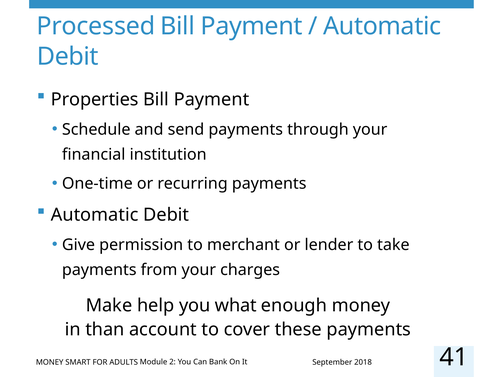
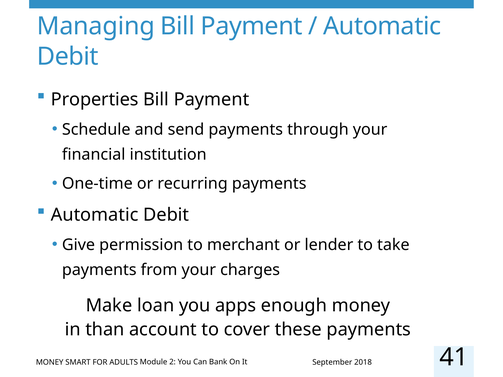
Processed: Processed -> Managing (96, 26)
help: help -> loan (156, 306)
what: what -> apps (236, 306)
